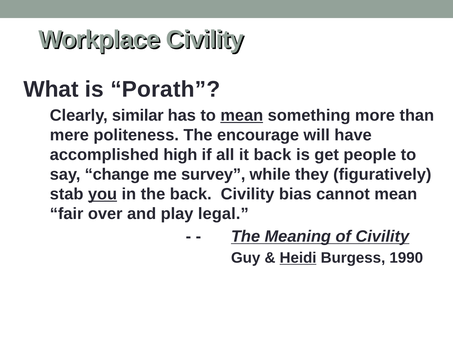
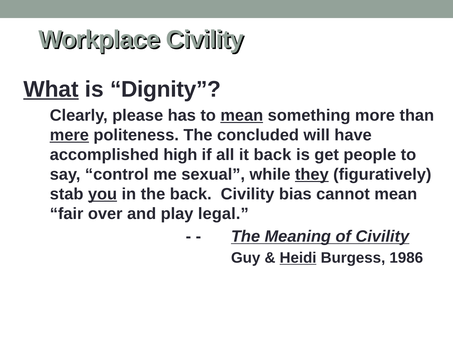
What underline: none -> present (51, 89)
Porath: Porath -> Dignity (166, 89)
similar: similar -> please (138, 115)
mere underline: none -> present (69, 135)
encourage: encourage -> concluded (258, 135)
change: change -> control (117, 174)
survey: survey -> sexual (213, 174)
they underline: none -> present (312, 174)
1990: 1990 -> 1986 (406, 258)
